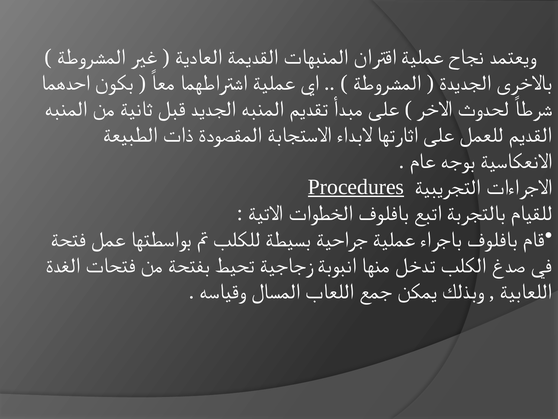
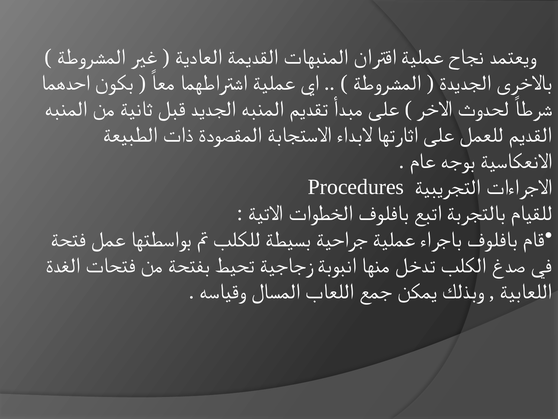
Procedures underline: present -> none (356, 187)
